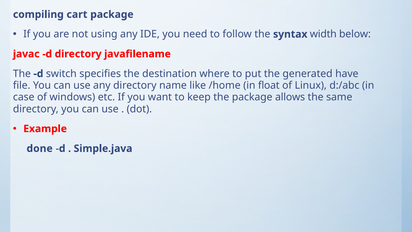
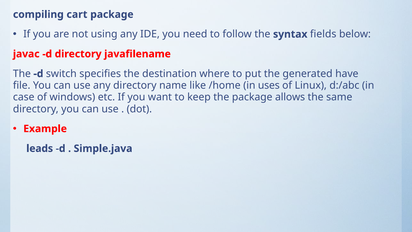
width: width -> fields (323, 34)
float: float -> uses (269, 85)
done: done -> leads (40, 148)
